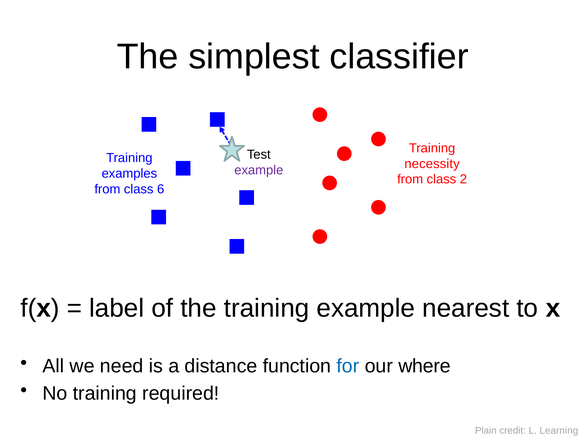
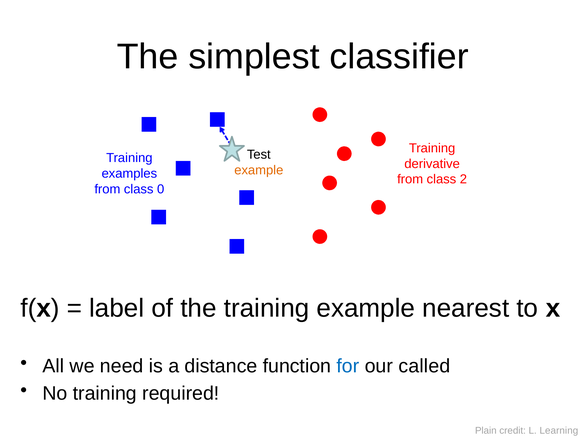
necessity: necessity -> derivative (432, 164)
example colour: purple -> orange (259, 170)
6: 6 -> 0 (161, 189)
where: where -> called (424, 367)
